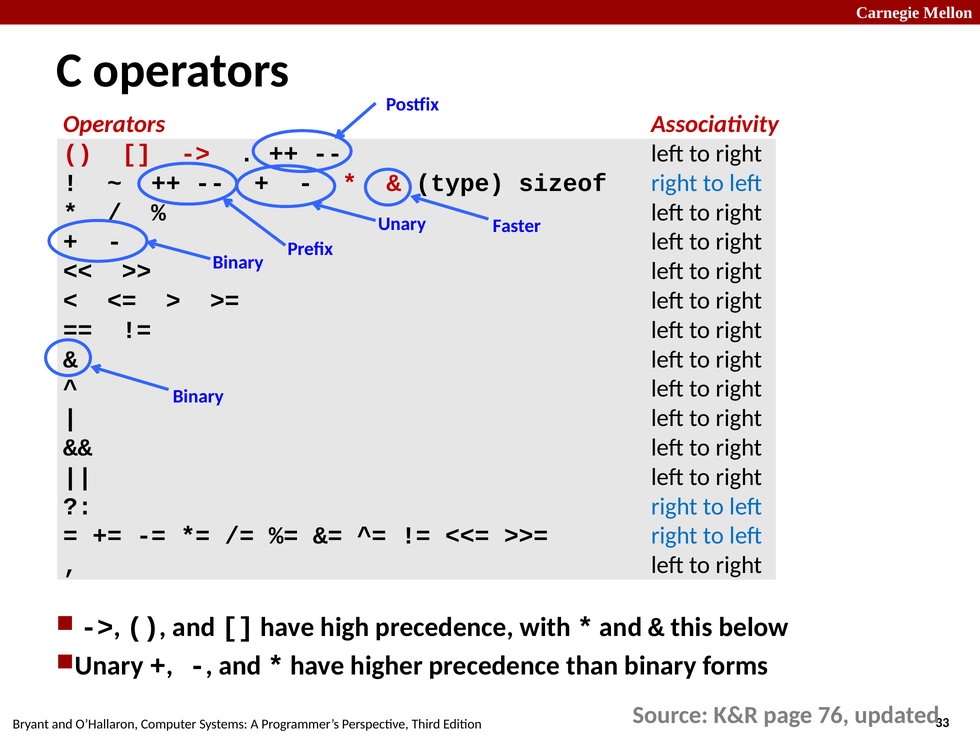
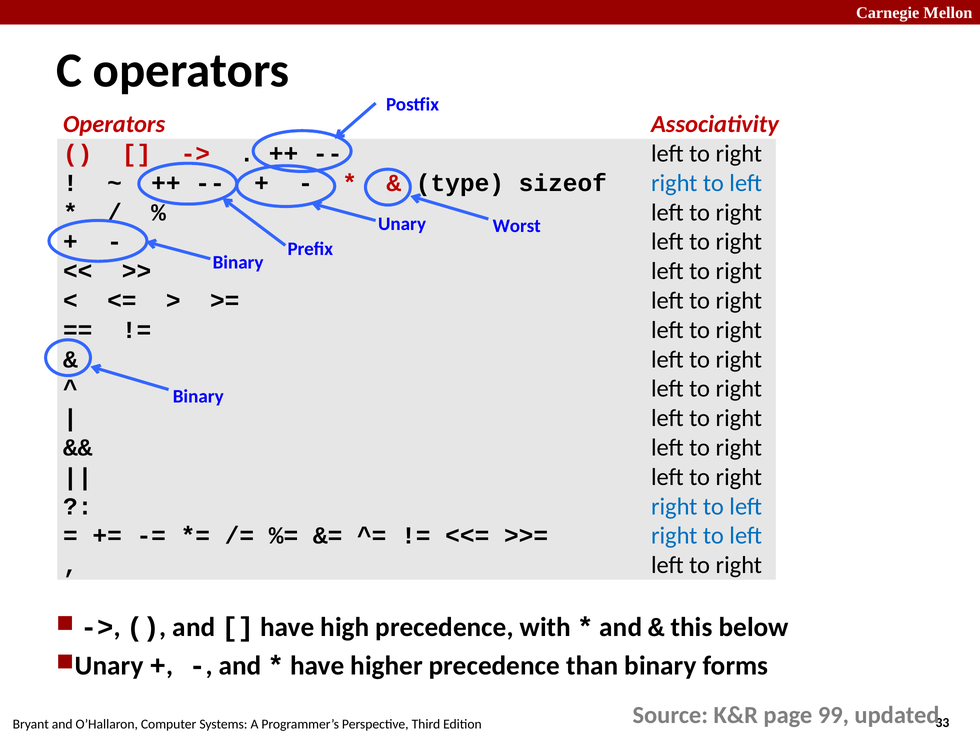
Faster: Faster -> Worst (517, 226)
76: 76 -> 99 (833, 715)
